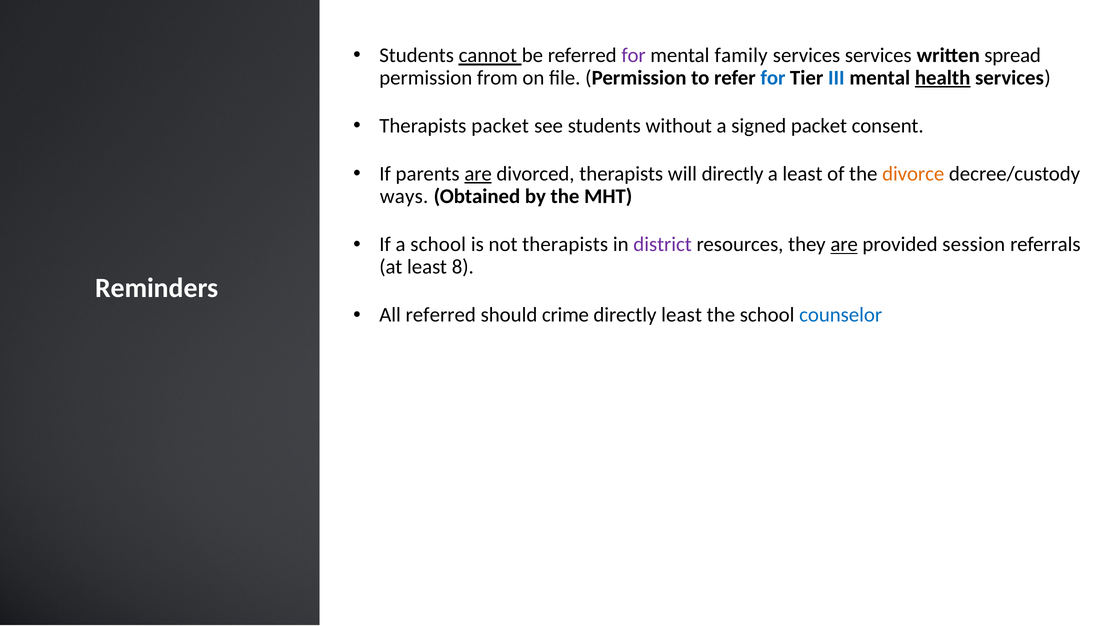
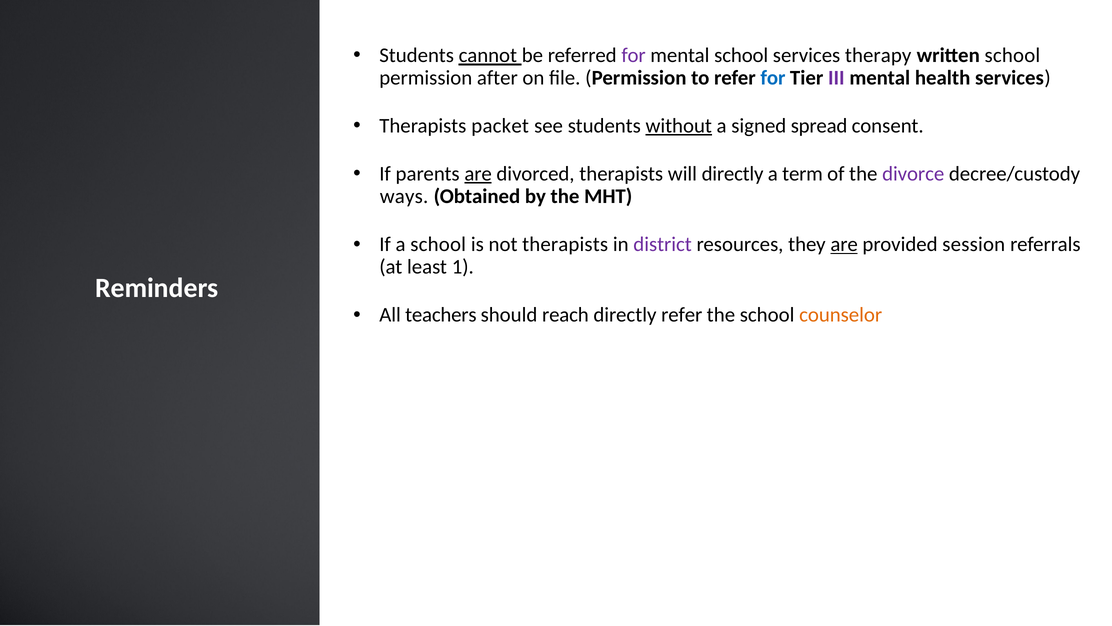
mental family: family -> school (741, 55)
services services: services -> therapy (878, 55)
written spread: spread -> school (1012, 55)
from: from -> after (497, 78)
III colour: blue -> purple (836, 78)
health underline: present -> none (943, 78)
without underline: none -> present (679, 126)
signed packet: packet -> spread (819, 126)
a least: least -> term (803, 174)
divorce colour: orange -> purple (913, 174)
8: 8 -> 1 (463, 267)
All referred: referred -> teachers (441, 315)
crime: crime -> reach (565, 315)
directly least: least -> refer (682, 315)
counselor colour: blue -> orange (841, 315)
